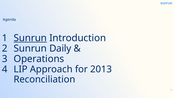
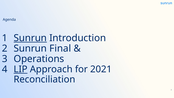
Daily: Daily -> Final (60, 48)
LIP underline: none -> present (21, 69)
2013: 2013 -> 2021 (101, 69)
